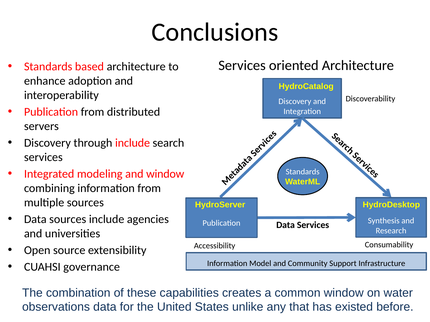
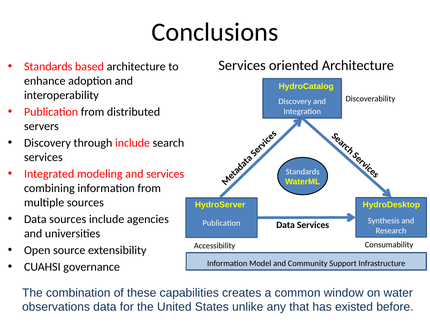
and window: window -> services (165, 174)
